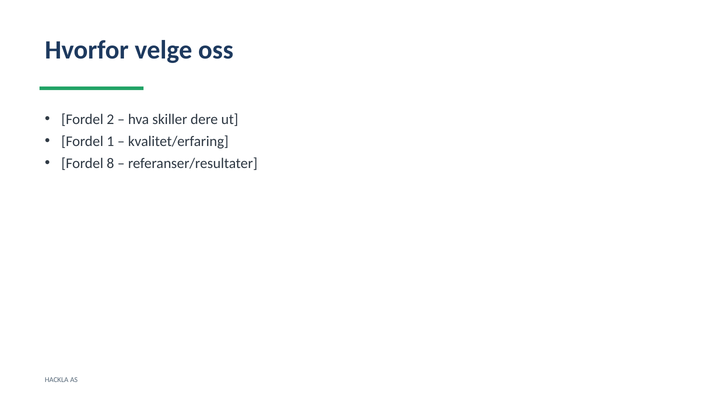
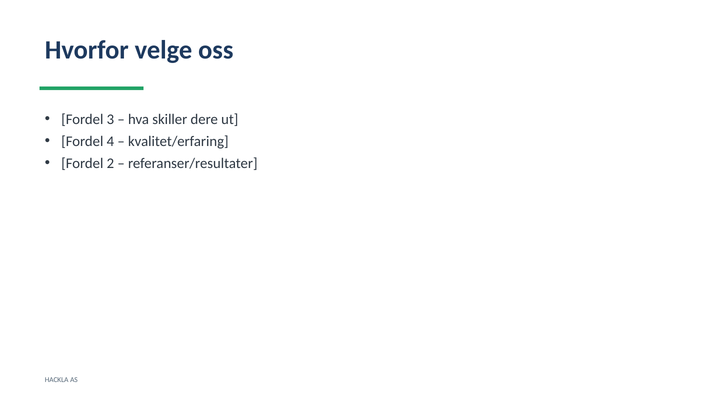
2: 2 -> 3 (110, 119)
1: 1 -> 4 (110, 141)
8: 8 -> 2 (110, 163)
